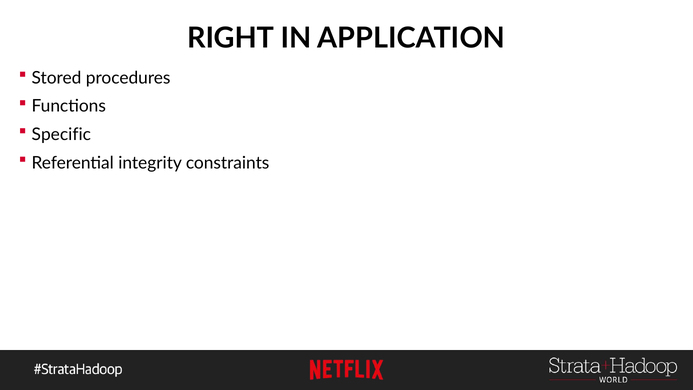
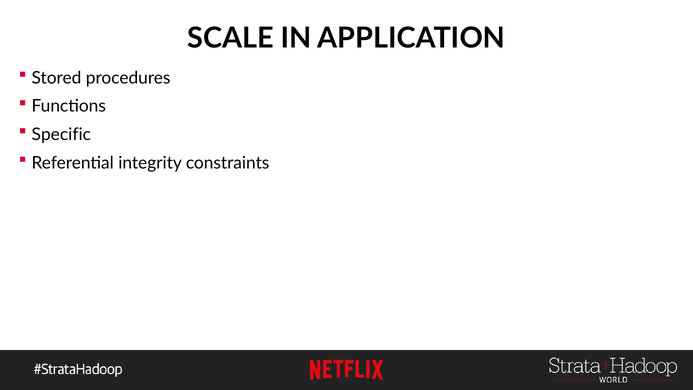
RIGHT: RIGHT -> SCALE (231, 38)
